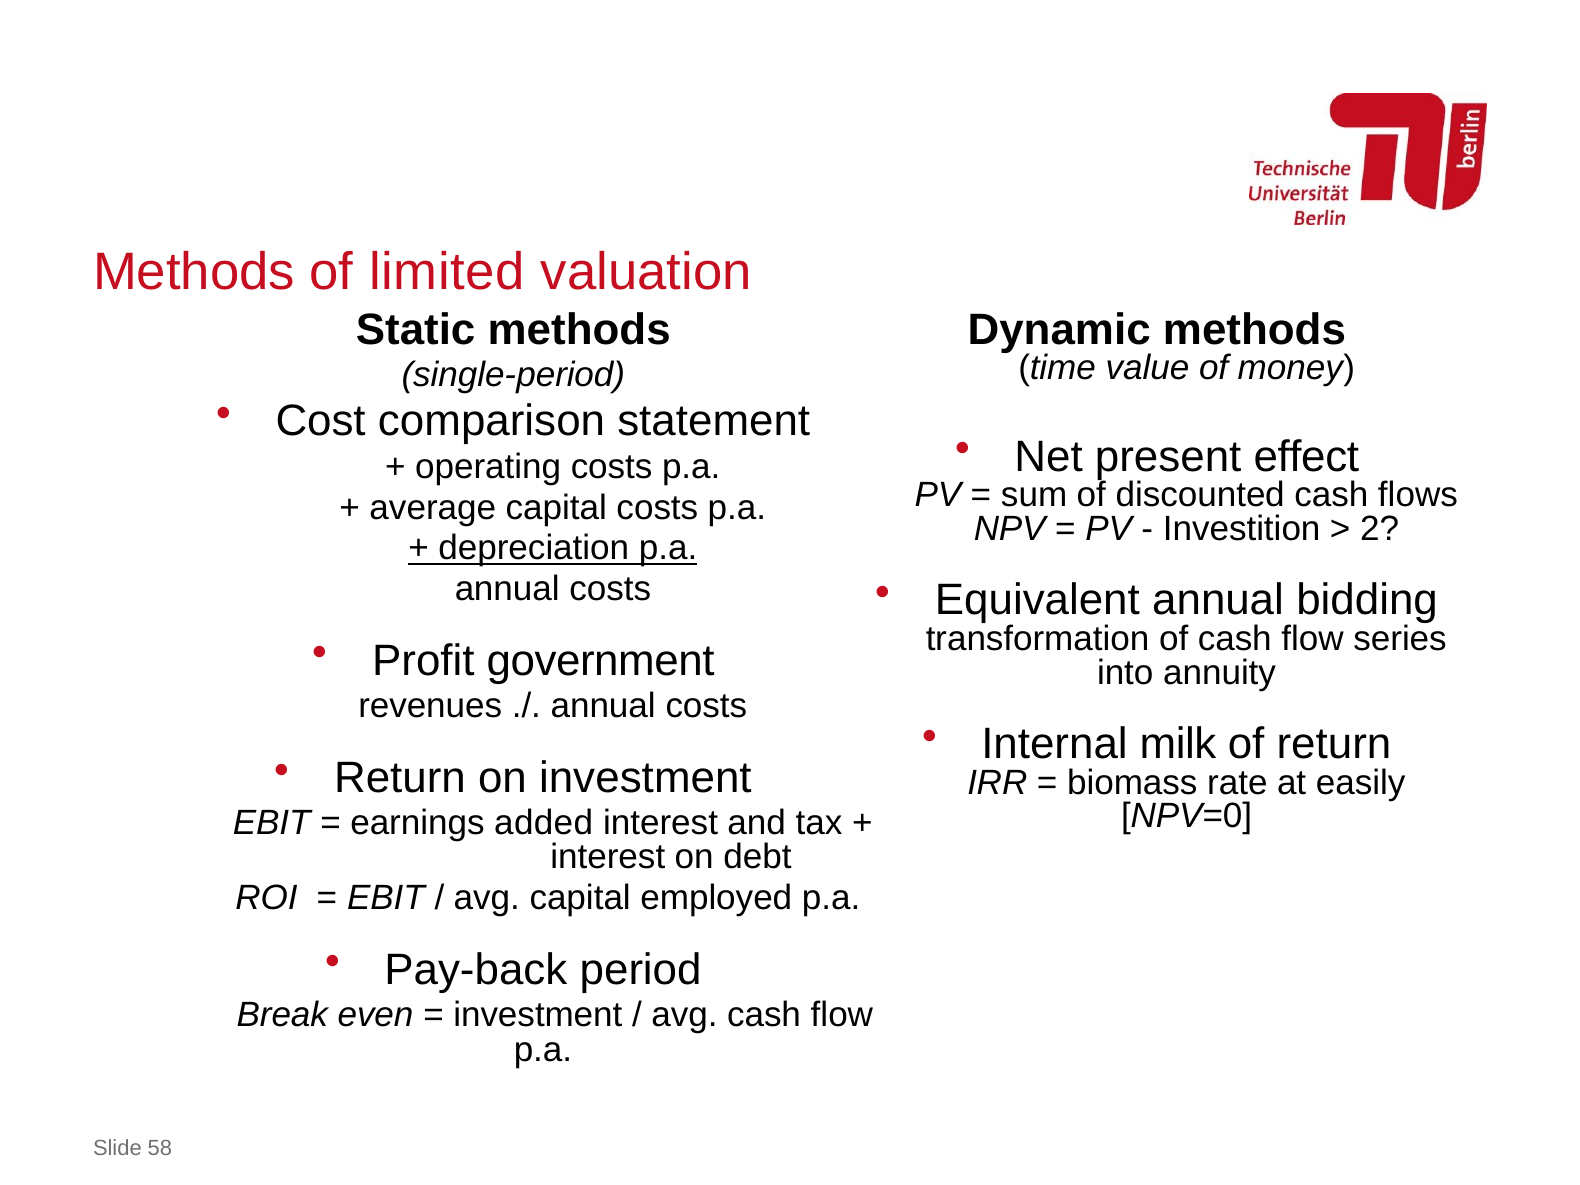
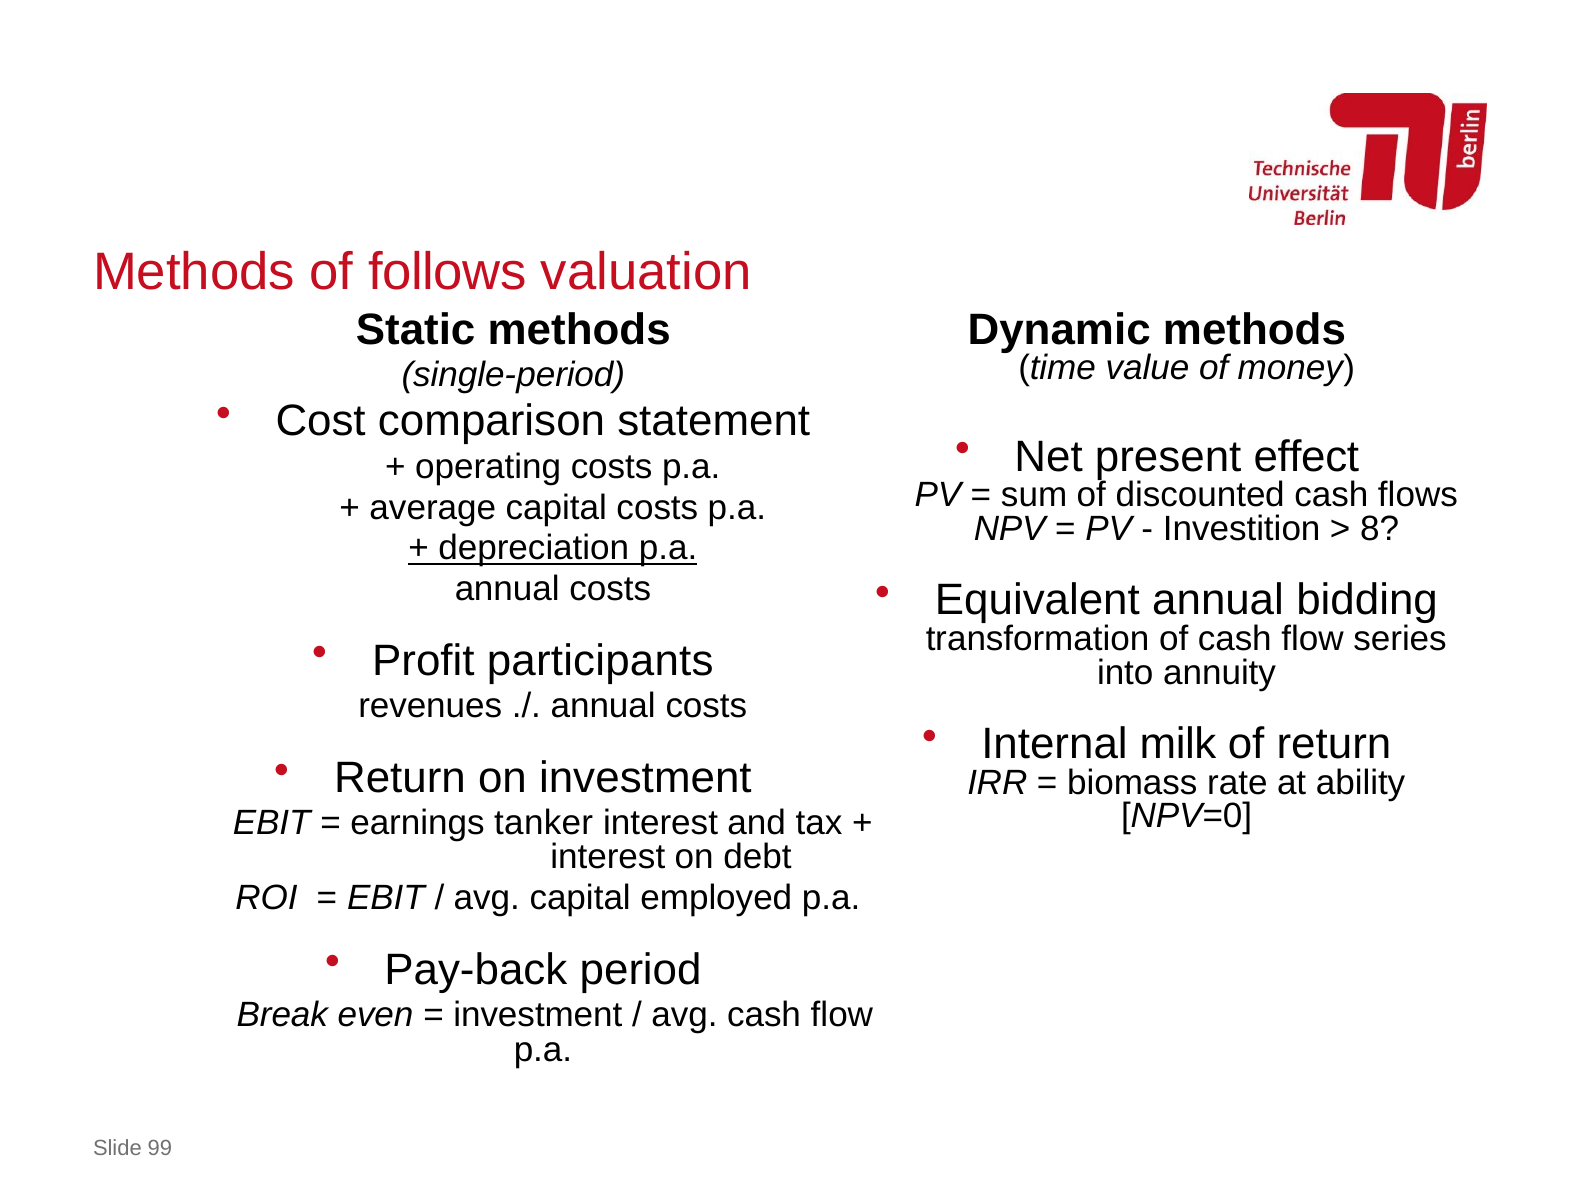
limited: limited -> follows (447, 272)
2: 2 -> 8 (1380, 529)
government: government -> participants (600, 661)
easily: easily -> ability (1361, 783)
added: added -> tanker (544, 823)
58: 58 -> 99 (160, 1148)
